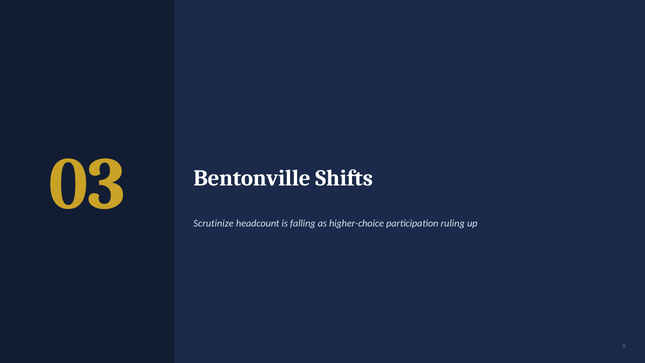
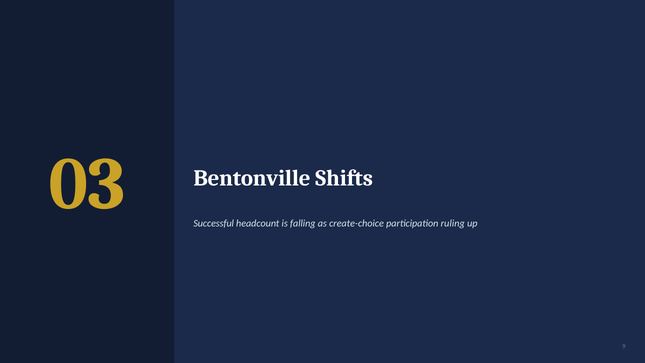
Scrutinize: Scrutinize -> Successful (214, 223)
higher-choice: higher-choice -> create-choice (357, 223)
